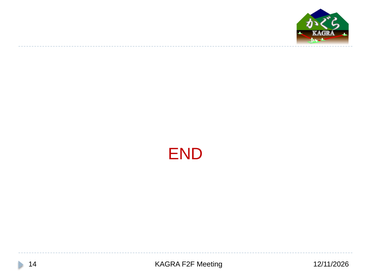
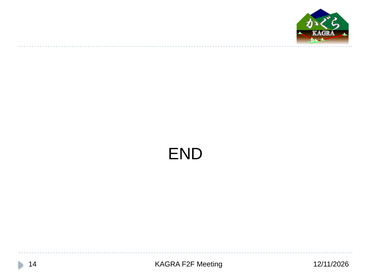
END colour: red -> black (185, 154)
